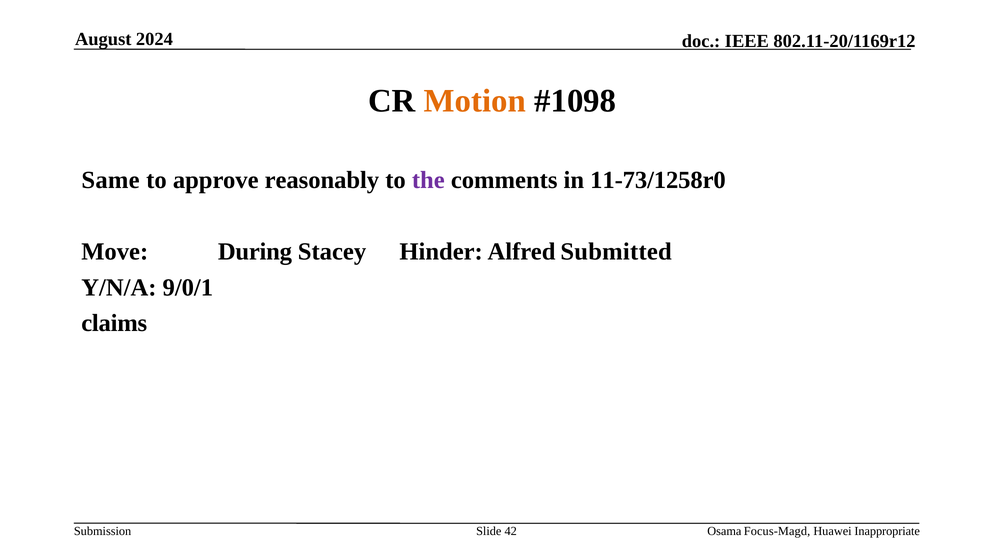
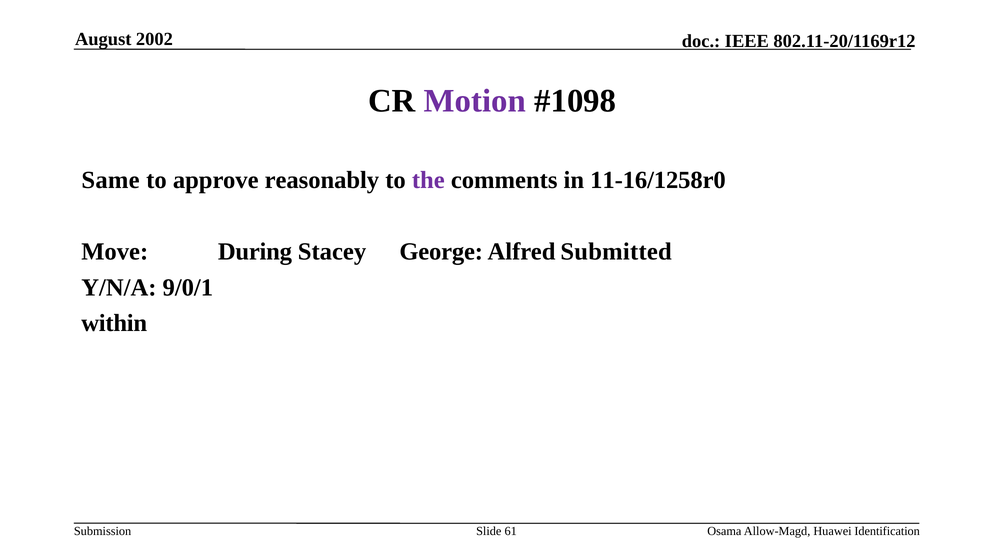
2024: 2024 -> 2002 (154, 39)
Motion colour: orange -> purple (475, 101)
11-73/1258r0: 11-73/1258r0 -> 11-16/1258r0 (658, 180)
Hinder: Hinder -> George (441, 252)
claims: claims -> within (114, 323)
42: 42 -> 61 (511, 531)
Focus-Magd: Focus-Magd -> Allow-Magd (777, 531)
Inappropriate: Inappropriate -> Identification (887, 531)
